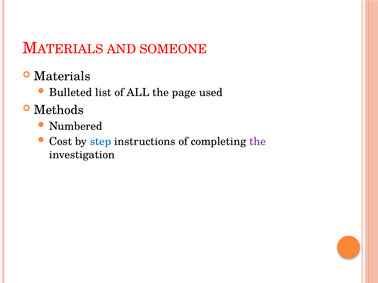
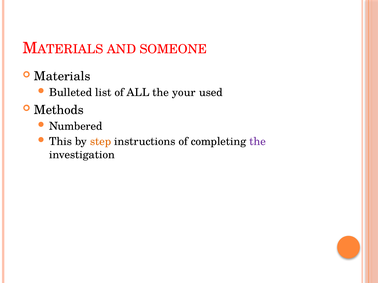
page: page -> your (184, 93)
Cost: Cost -> This (61, 142)
step colour: blue -> orange (101, 142)
